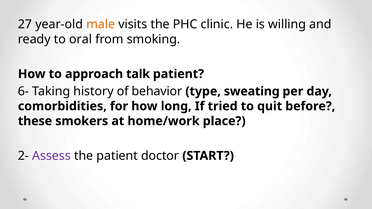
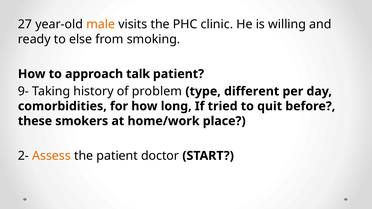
oral: oral -> else (81, 39)
6-: 6- -> 9- (23, 91)
behavior: behavior -> problem (157, 91)
sweating: sweating -> different (252, 91)
Assess colour: purple -> orange (52, 156)
